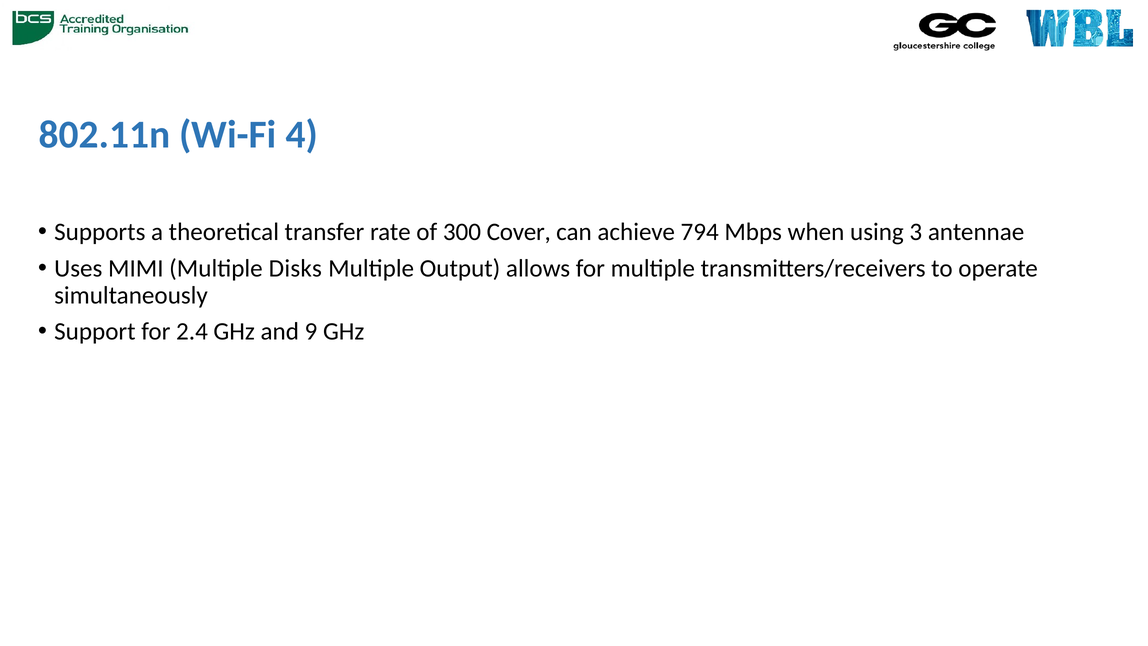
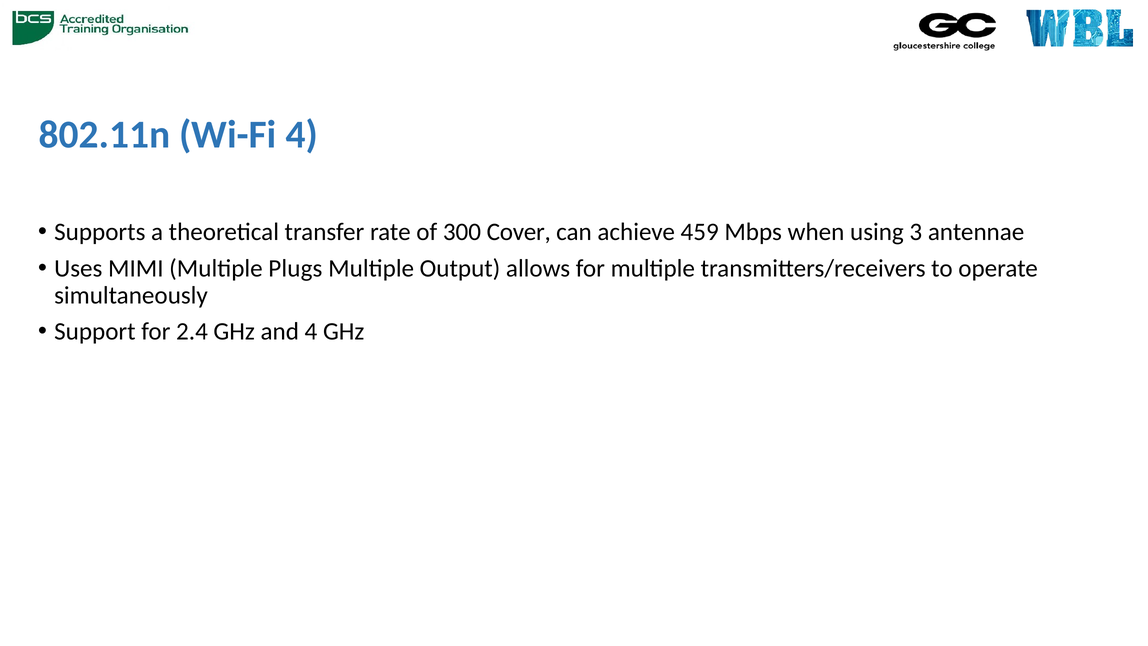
794: 794 -> 459 (700, 232)
Disks: Disks -> Plugs (295, 268)
and 9: 9 -> 4 (311, 331)
